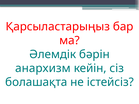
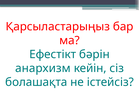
Әлемдік: Әлемдік -> Ефестікт (53, 54)
